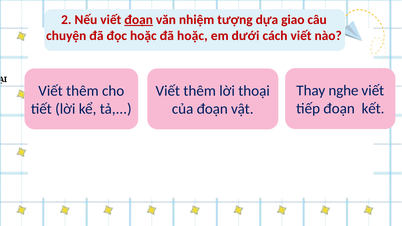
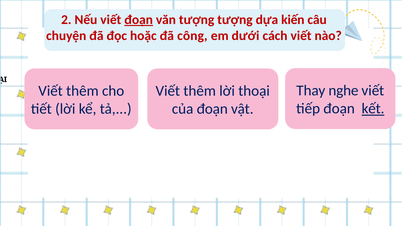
văn nhiệm: nhiệm -> tượng (197, 20)
giao: giao -> kiến (293, 20)
đã hoặc: hoặc -> công (192, 36)
kết underline: none -> present (373, 109)
